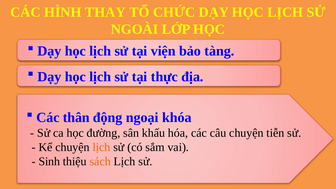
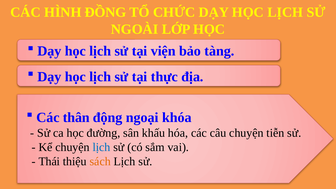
THAY: THAY -> ĐỒNG (105, 12)
lịch colour: orange -> blue (101, 147)
Sinh: Sinh -> Thái (49, 161)
